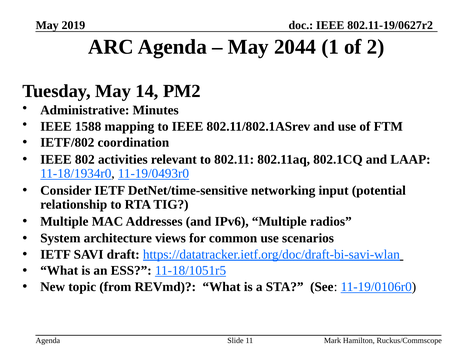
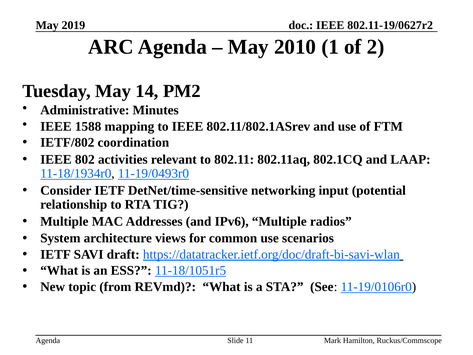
2044: 2044 -> 2010 (295, 47)
